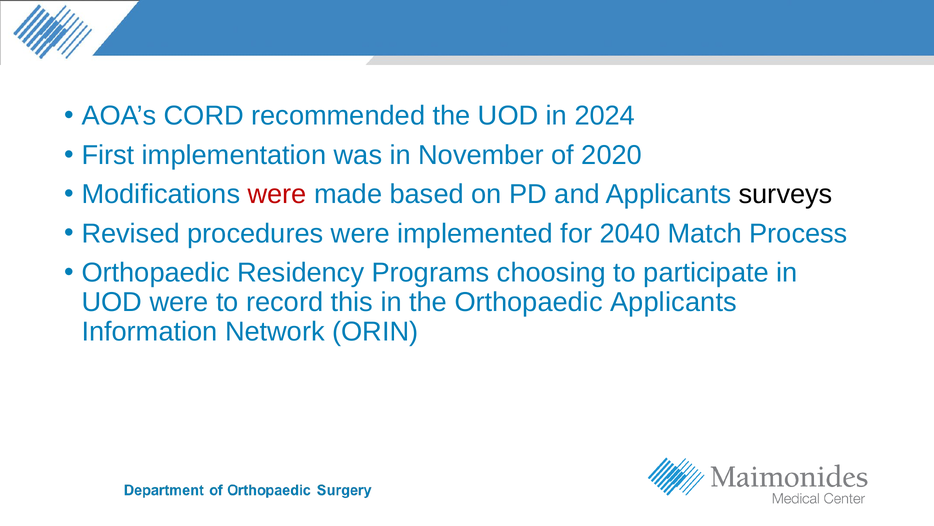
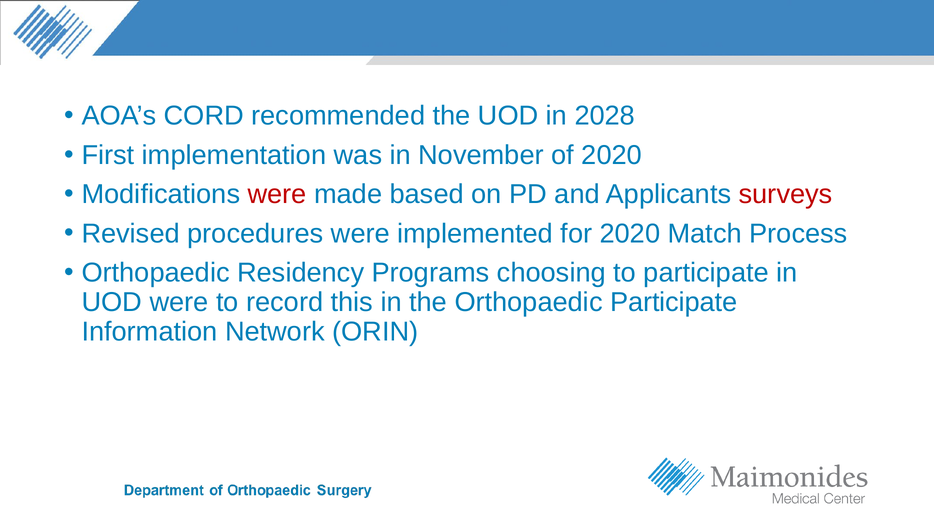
2024: 2024 -> 2028 (605, 116)
surveys colour: black -> red (786, 194)
for 2040: 2040 -> 2020 (630, 233)
Orthopaedic Applicants: Applicants -> Participate (674, 302)
